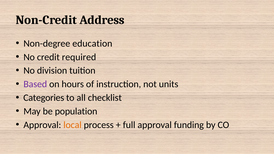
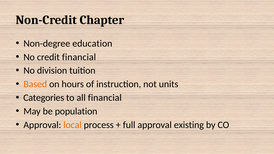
Address: Address -> Chapter (102, 20)
credit required: required -> financial (79, 57)
Based colour: purple -> orange (35, 84)
all checklist: checklist -> financial (105, 98)
funding: funding -> existing (189, 125)
